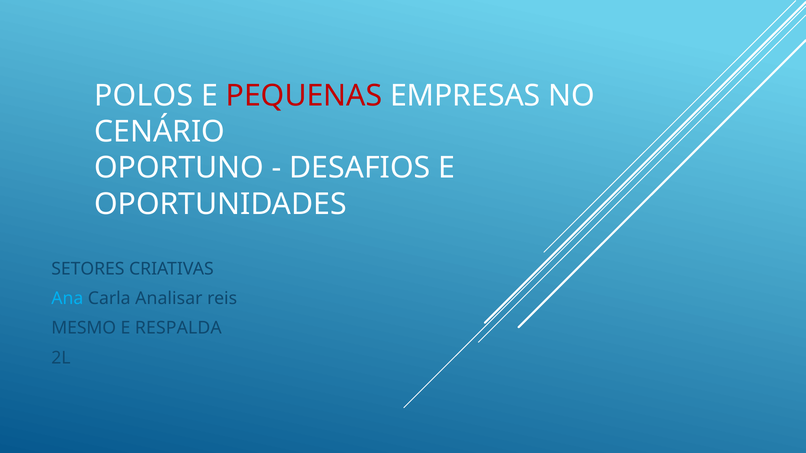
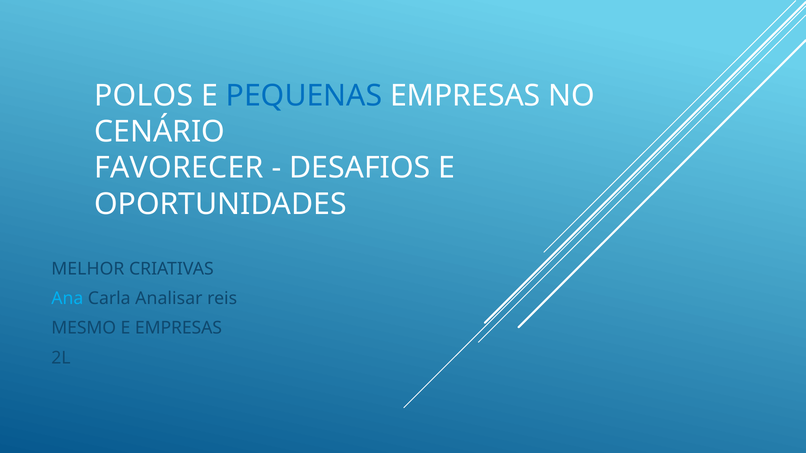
PEQUENAS colour: red -> blue (304, 96)
OPORTUNO: OPORTUNO -> FAVORECER (179, 168)
SETORES: SETORES -> MELHOR (88, 269)
E RESPALDA: RESPALDA -> EMPRESAS (178, 328)
